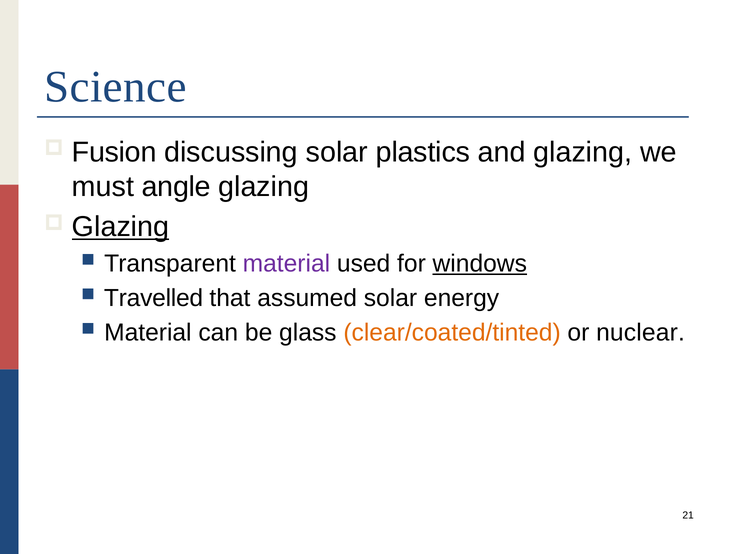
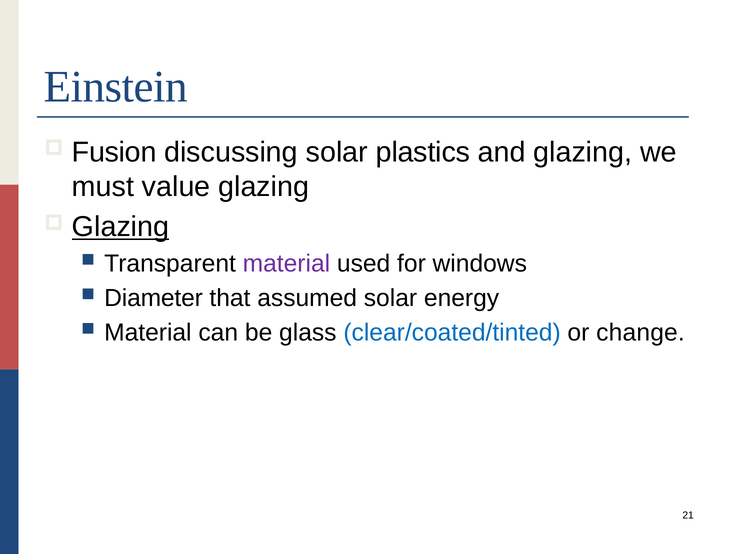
Science: Science -> Einstein (116, 87)
angle: angle -> value (176, 187)
windows underline: present -> none (480, 263)
Travelled: Travelled -> Diameter (154, 298)
clear/coated/tinted colour: orange -> blue (452, 332)
nuclear: nuclear -> change (640, 332)
